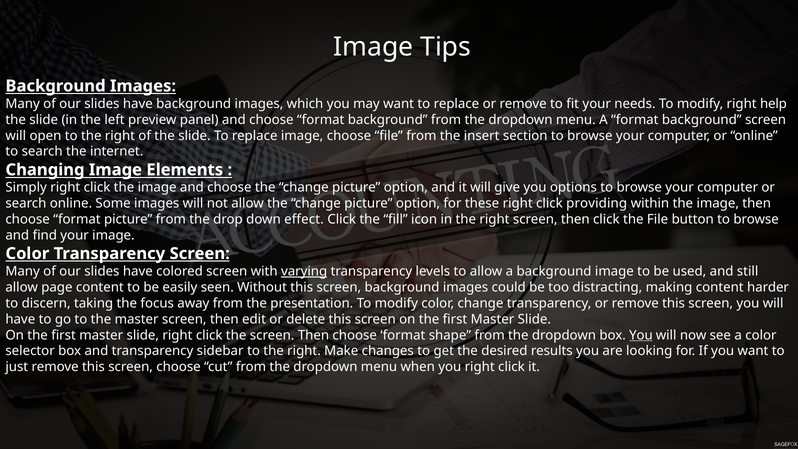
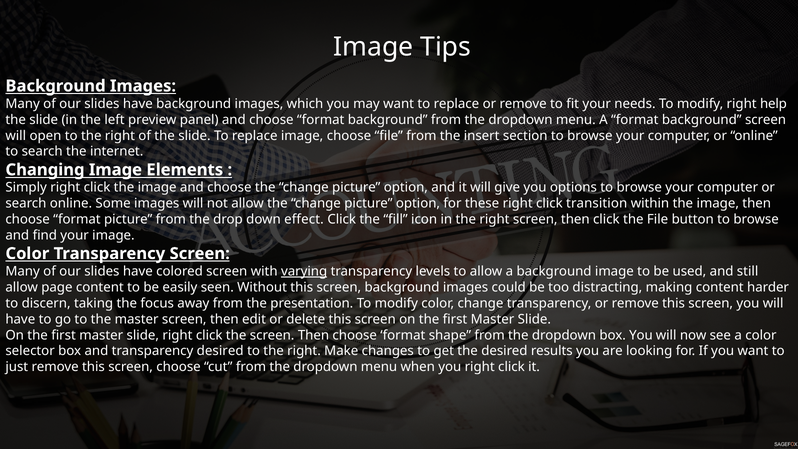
providing: providing -> transition (597, 203)
You underline: present -> none (641, 335)
transparency sidebar: sidebar -> desired (220, 351)
